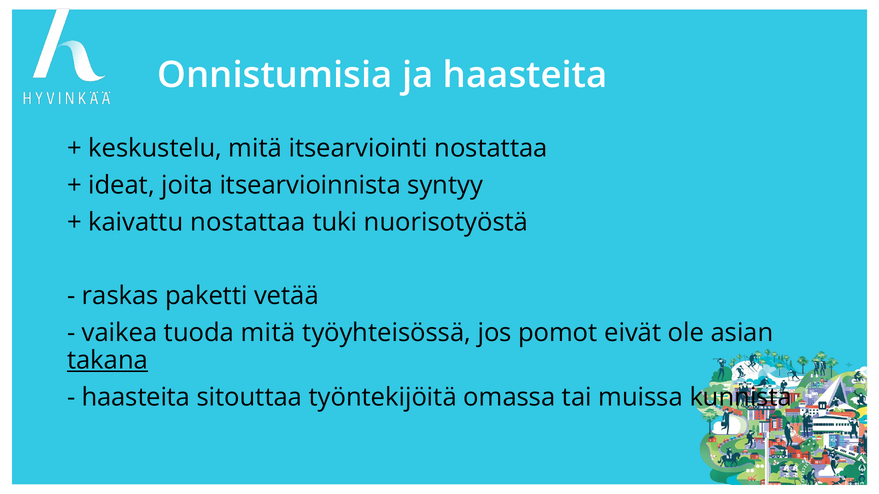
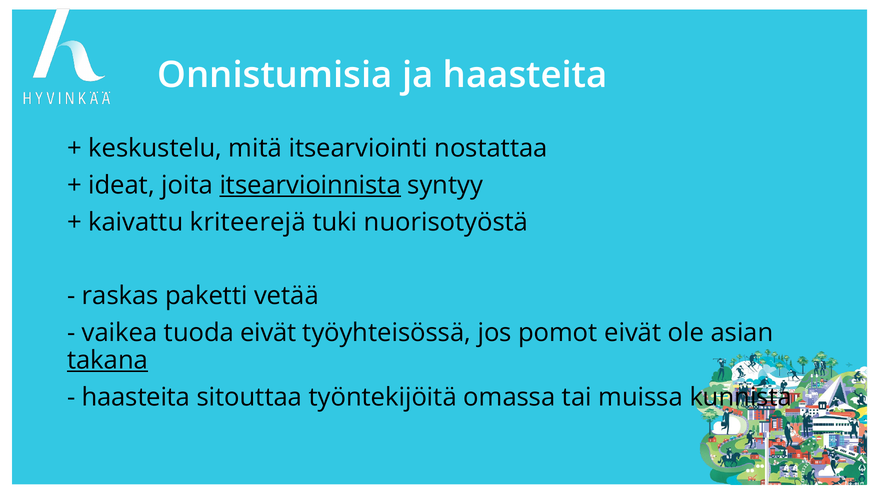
itsearvioinnista underline: none -> present (310, 185)
kaivattu nostattaa: nostattaa -> kriteerejä (248, 222)
tuoda mitä: mitä -> eivät (268, 333)
